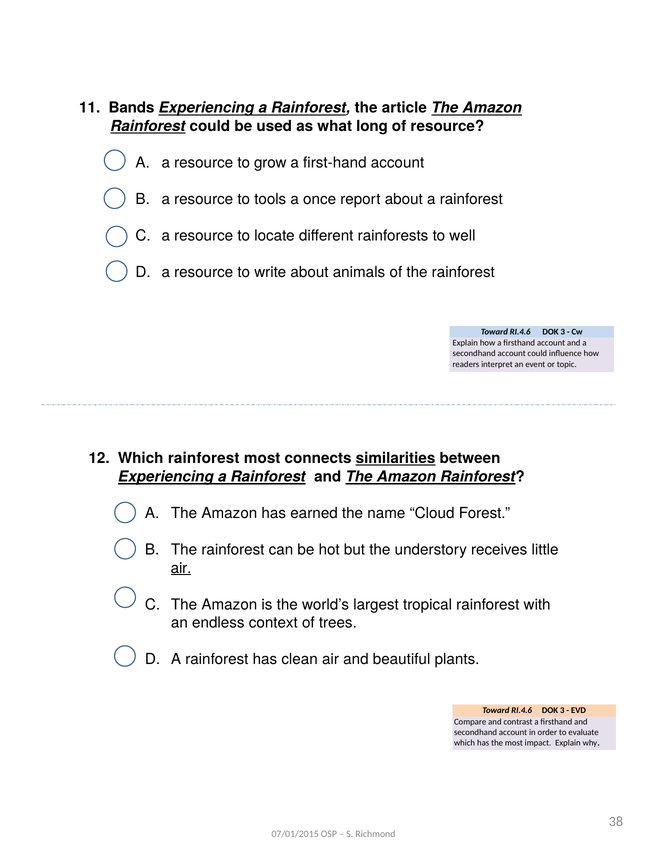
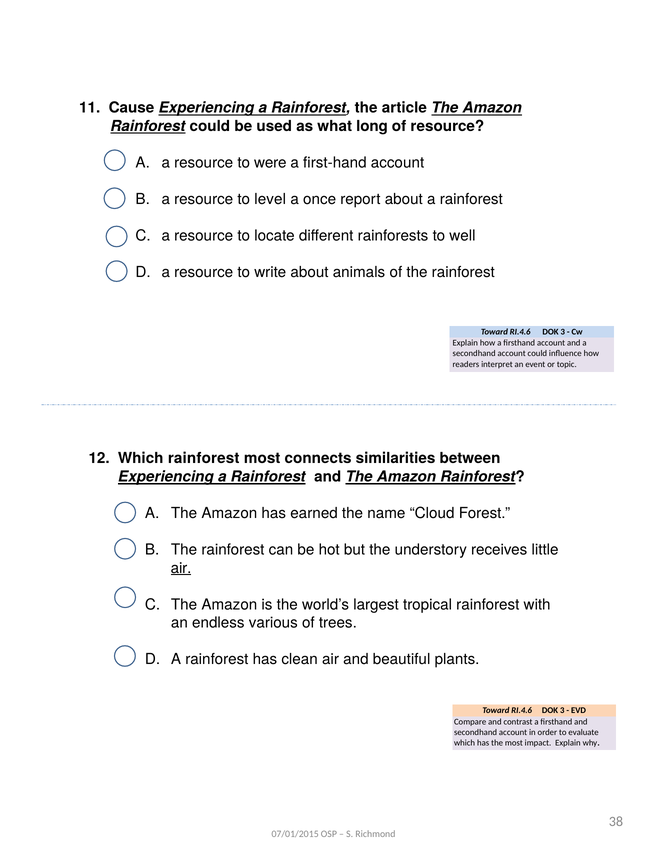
Bands: Bands -> Cause (131, 108)
grow: grow -> were (270, 163)
tools: tools -> level (270, 199)
similarities underline: present -> none (396, 458)
context: context -> various (273, 623)
